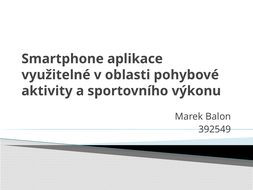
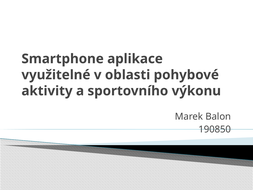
392549: 392549 -> 190850 (215, 129)
